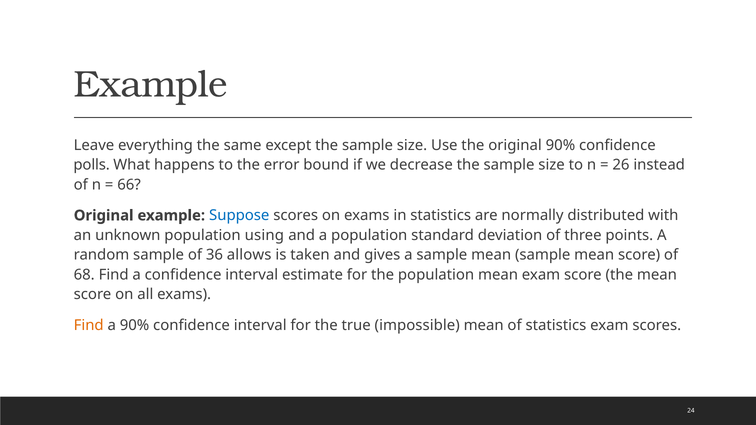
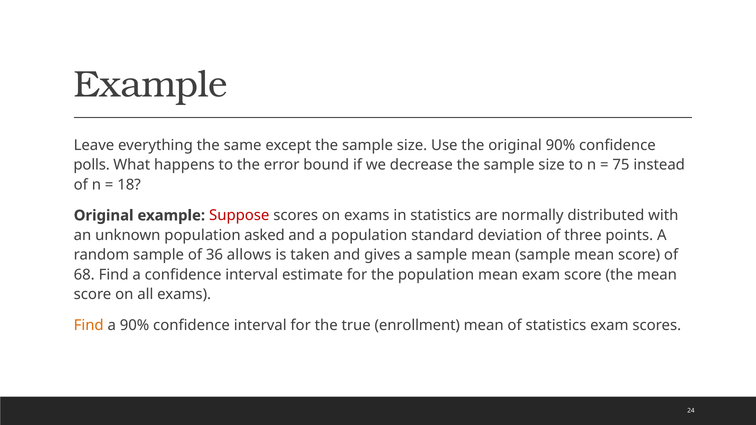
26: 26 -> 75 (621, 165)
66: 66 -> 18 (129, 185)
Suppose colour: blue -> red (239, 216)
using: using -> asked (265, 235)
impossible: impossible -> enrollment (417, 325)
